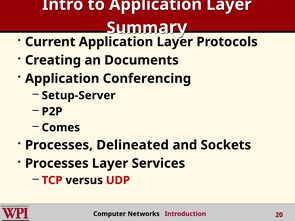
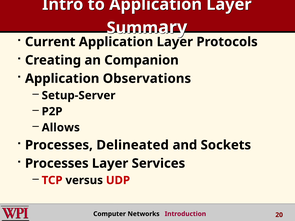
Documents: Documents -> Companion (141, 60)
Conferencing: Conferencing -> Observations (147, 79)
Comes: Comes -> Allows (61, 128)
